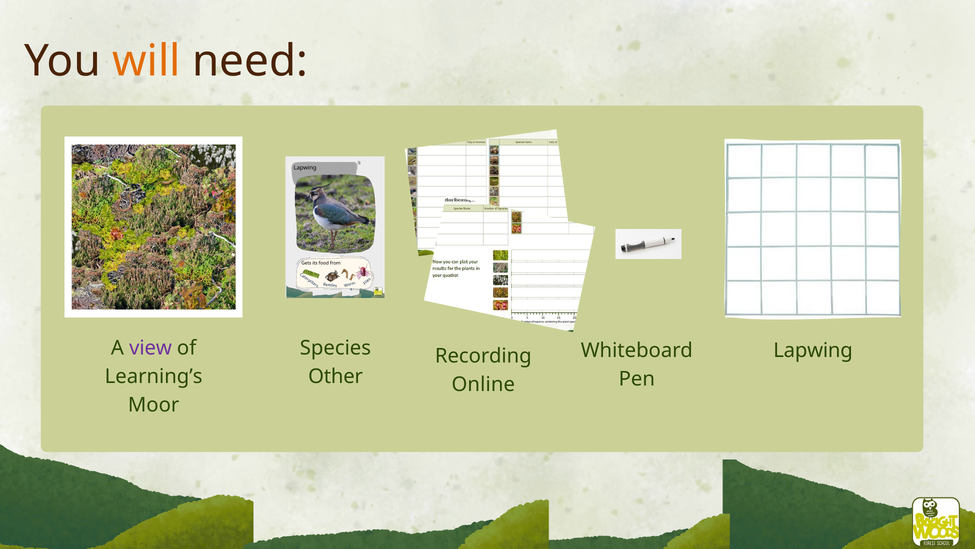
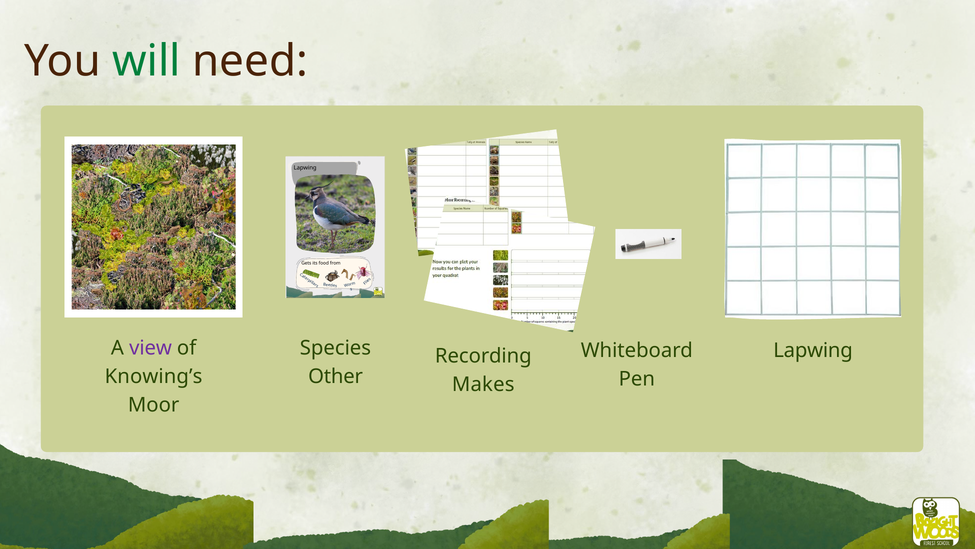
will colour: orange -> green (146, 61)
Learning’s: Learning’s -> Knowing’s (154, 376)
Online: Online -> Makes (483, 384)
